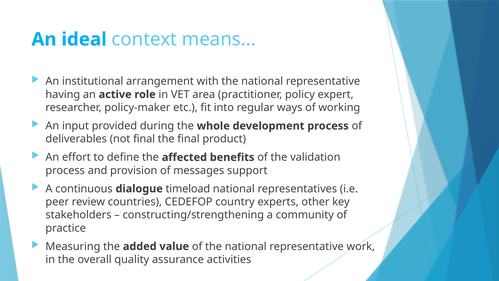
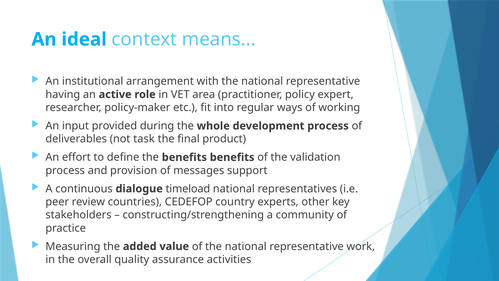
not final: final -> task (144, 139)
the affected: affected -> benefits (184, 157)
